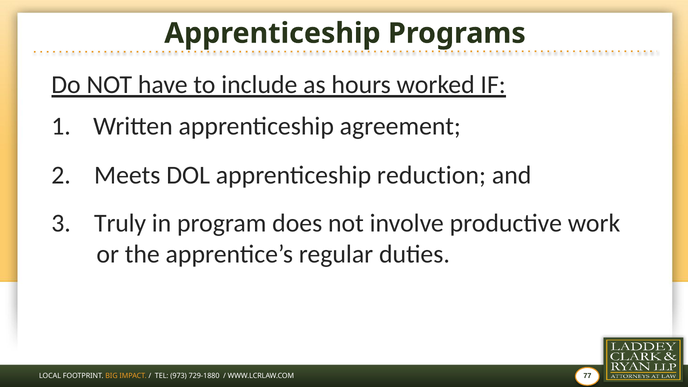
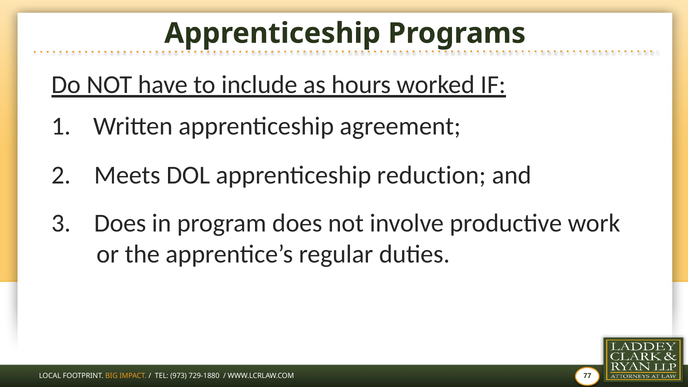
3 Truly: Truly -> Does (120, 223)
